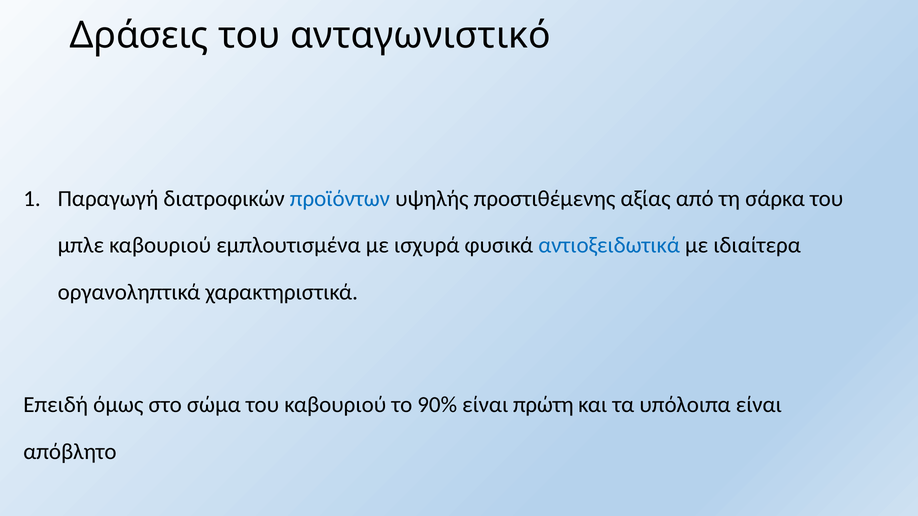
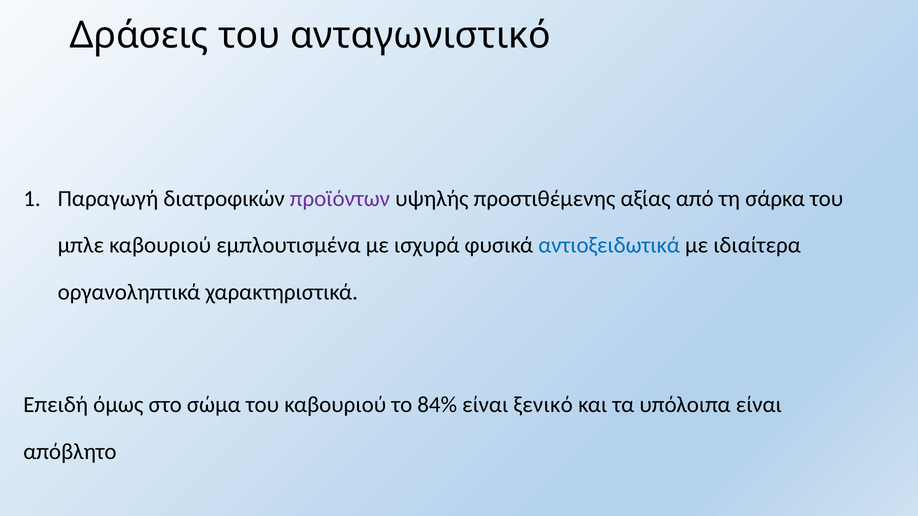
προϊόντων colour: blue -> purple (340, 199)
90%: 90% -> 84% (437, 405)
πρώτη: πρώτη -> ξενικό (543, 405)
